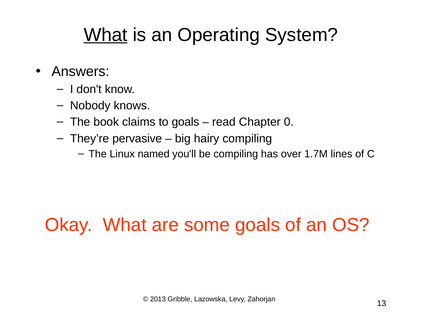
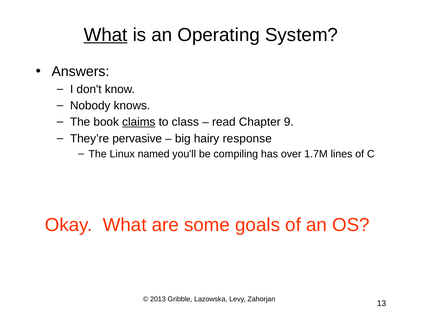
claims underline: none -> present (139, 122)
to goals: goals -> class (185, 122)
0: 0 -> 9 (289, 122)
hairy compiling: compiling -> response (247, 138)
